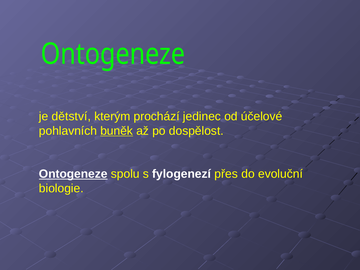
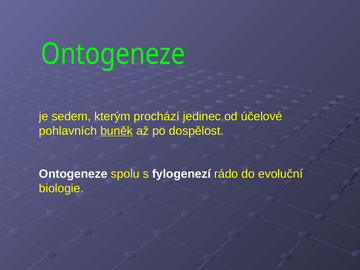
dětství: dětství -> sedem (71, 116)
Ontogeneze underline: present -> none (73, 174)
přes: přes -> rádo (226, 174)
